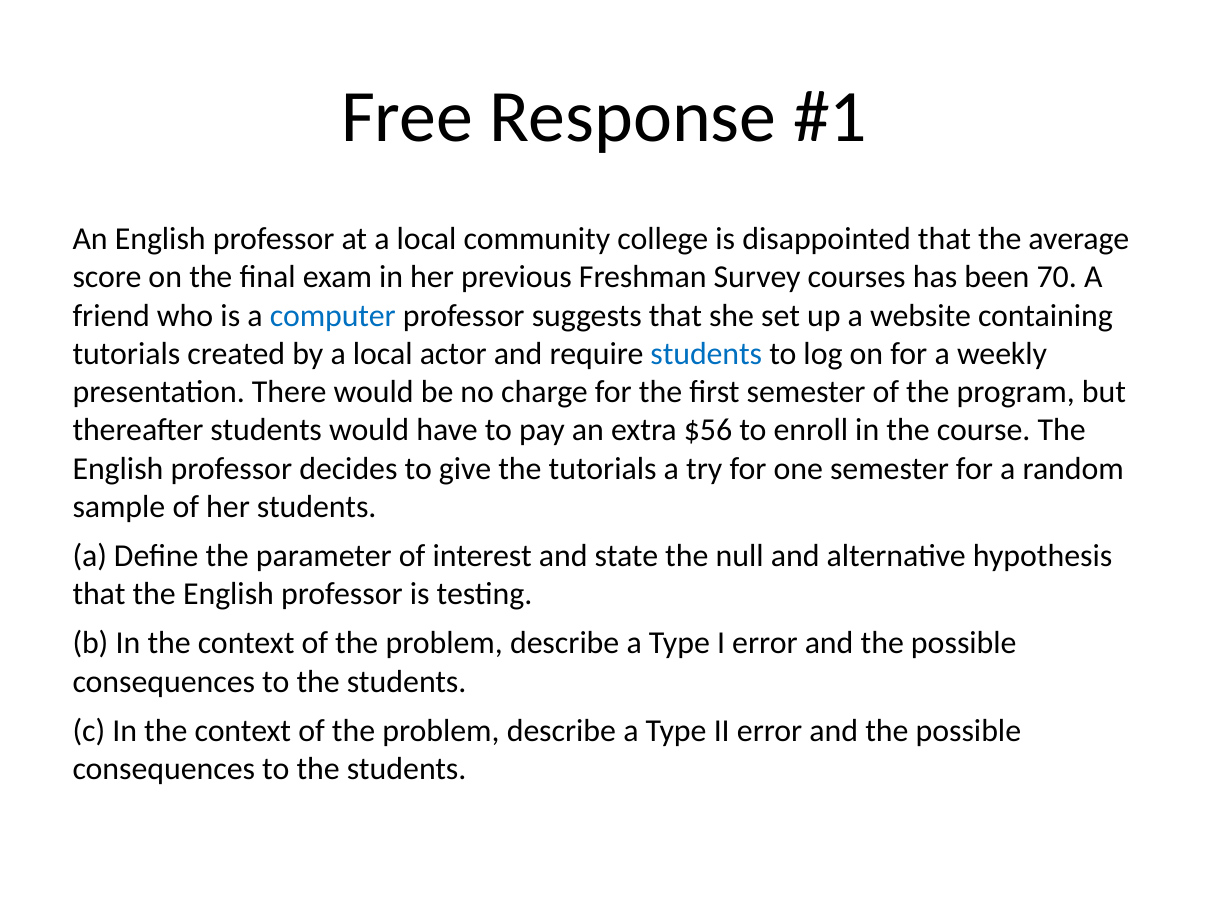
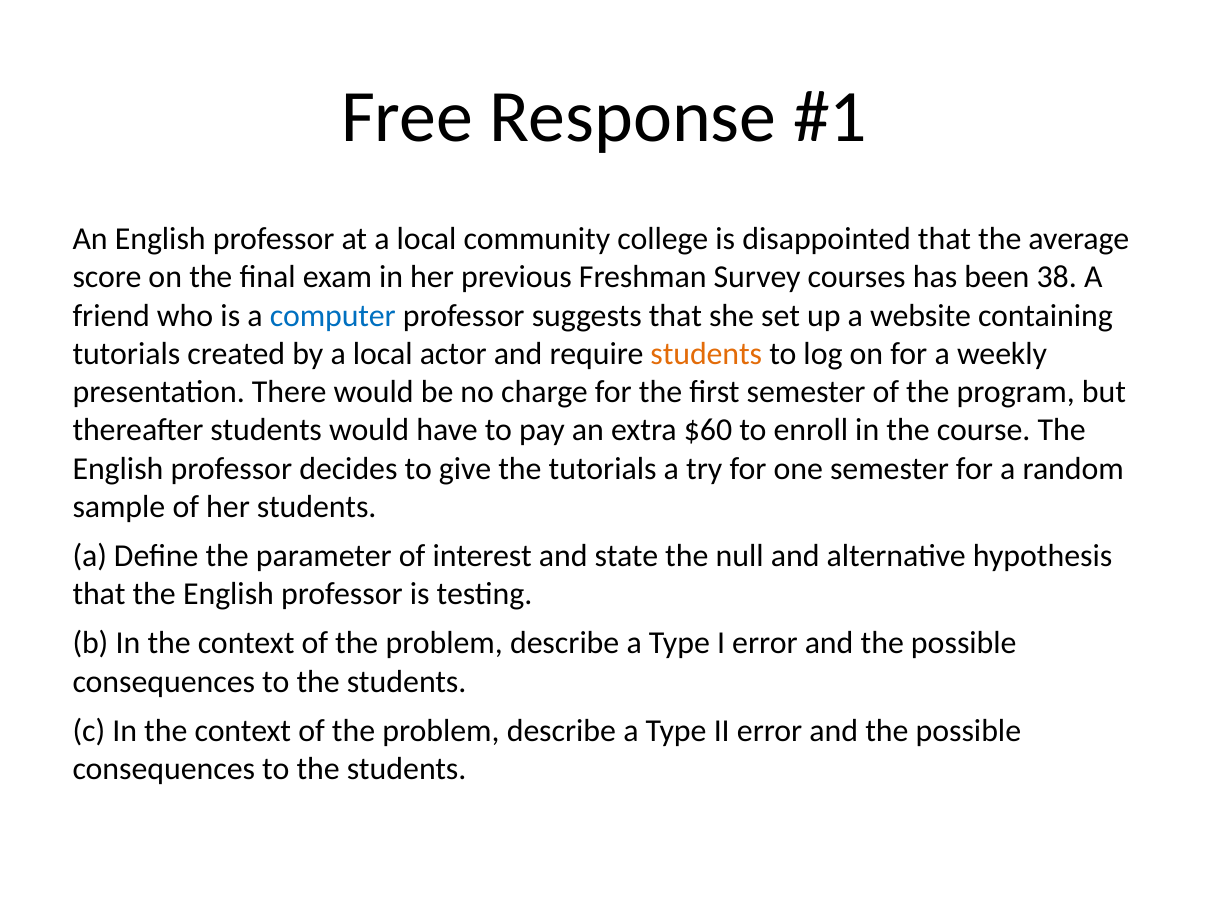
70: 70 -> 38 (1057, 277)
students colour: blue -> orange (706, 354)
$56: $56 -> $60 (708, 430)
